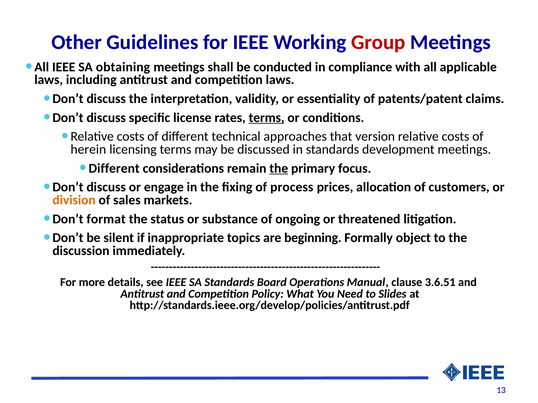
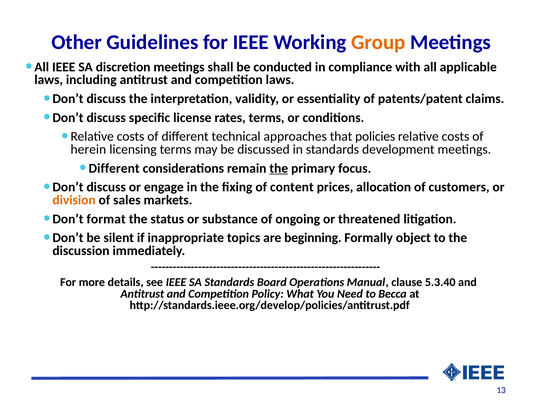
Group colour: red -> orange (378, 42)
obtaining: obtaining -> discretion (123, 67)
terms underline: present -> none (267, 118)
version: version -> policies (375, 137)
process: process -> content (292, 187)
3.6.51: 3.6.51 -> 5.3.40 (440, 283)
Slides: Slides -> Becca (392, 294)
